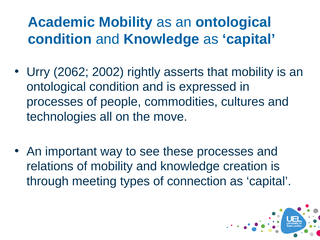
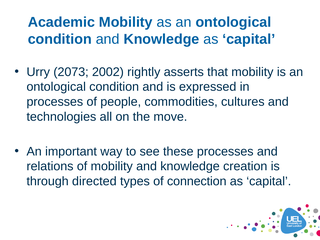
2062: 2062 -> 2073 (71, 72)
meeting: meeting -> directed (94, 181)
